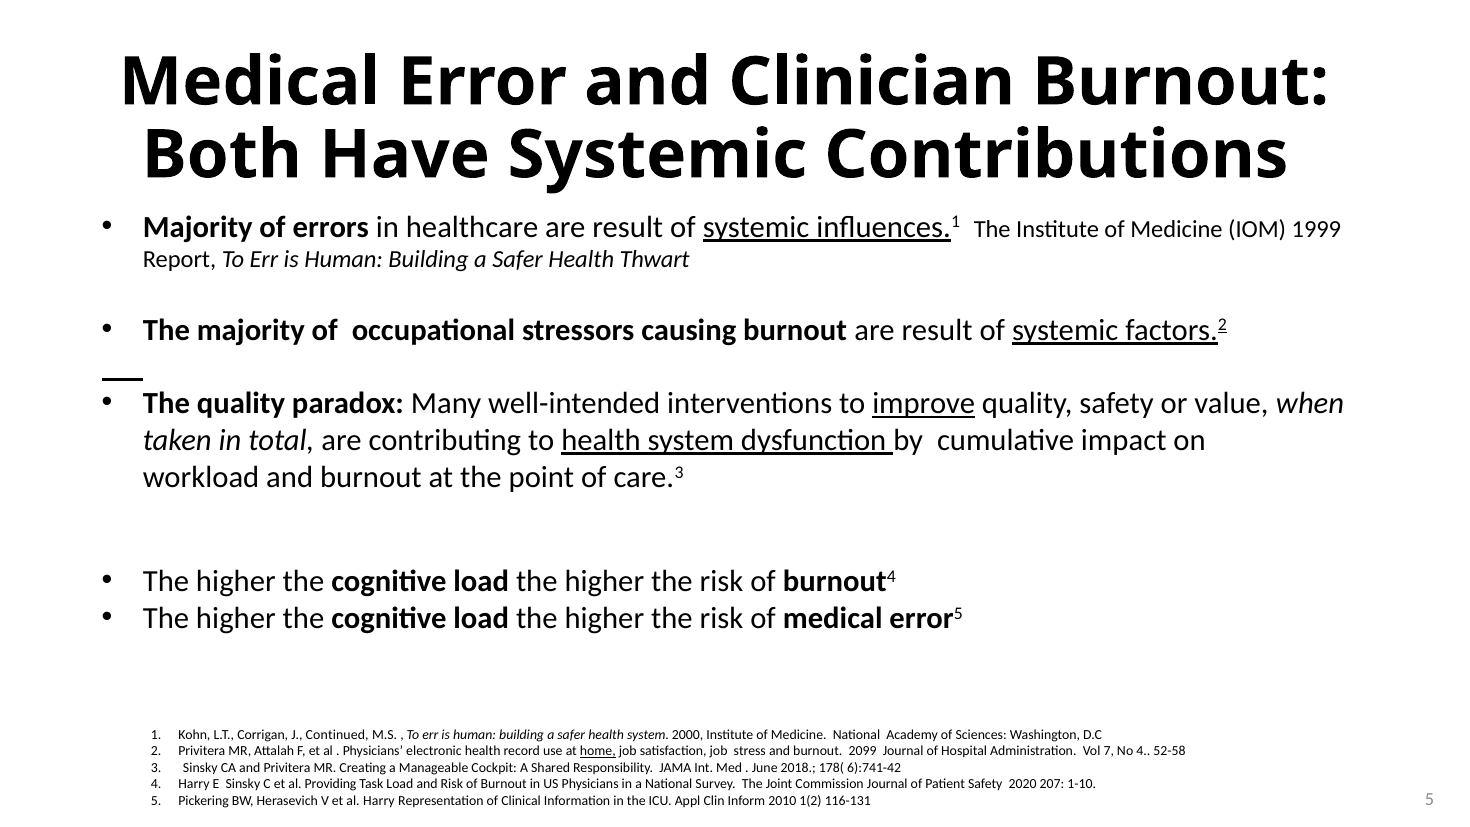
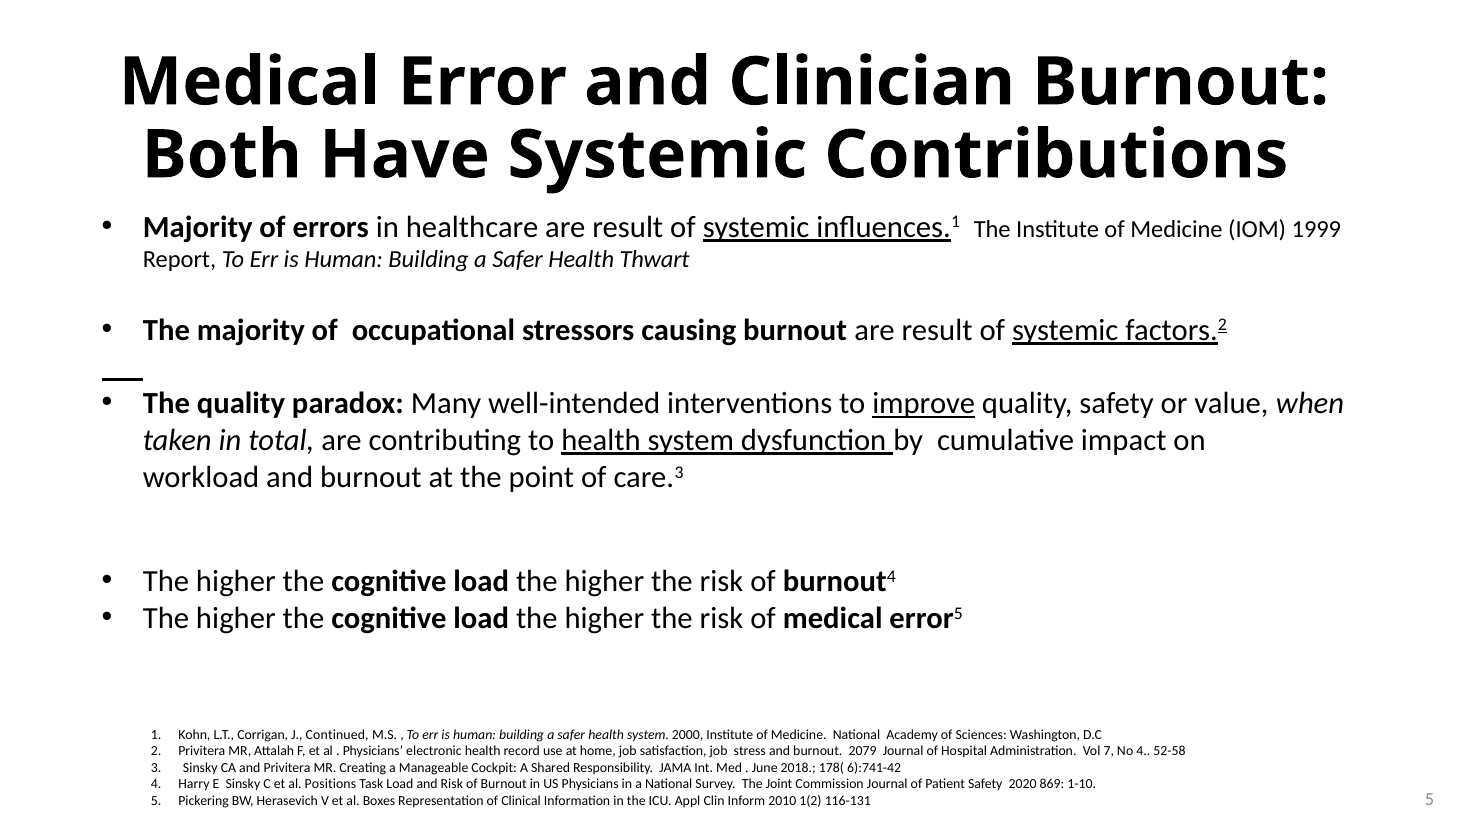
home underline: present -> none (598, 751)
2099: 2099 -> 2079 (863, 751)
Providing: Providing -> Positions (330, 784)
207: 207 -> 869 (1052, 784)
al Harry: Harry -> Boxes (379, 801)
